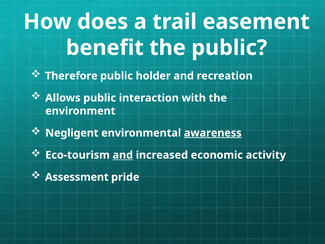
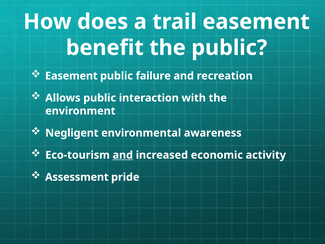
Therefore: Therefore -> Easement (71, 76)
holder: holder -> failure (153, 76)
awareness underline: present -> none (213, 133)
